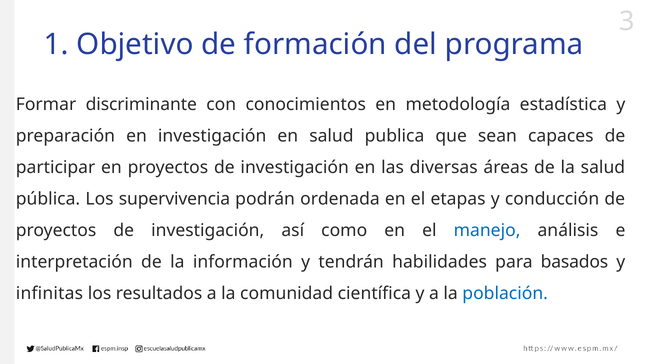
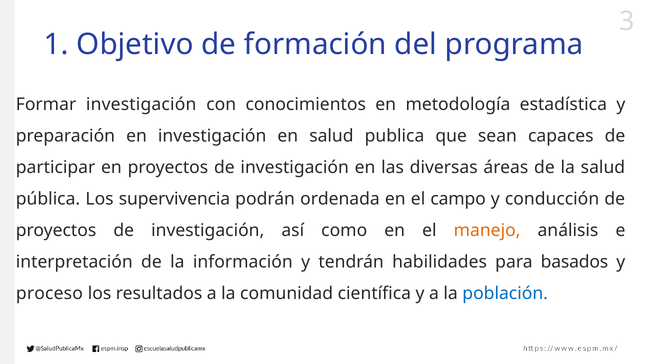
Formar discriminante: discriminante -> investigación (141, 104)
etapas: etapas -> campo (458, 199)
manejo colour: blue -> orange (487, 231)
infinitas: infinitas -> proceso (49, 294)
